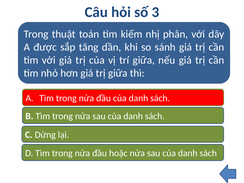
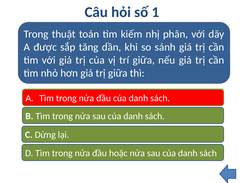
3: 3 -> 1 (155, 12)
